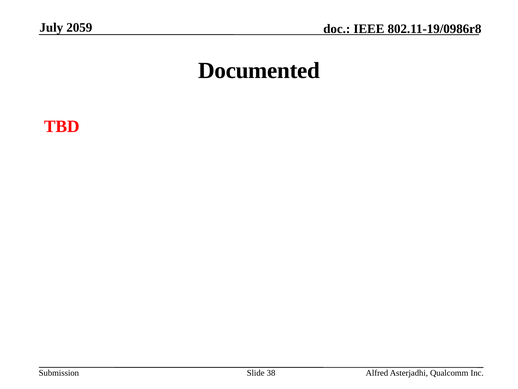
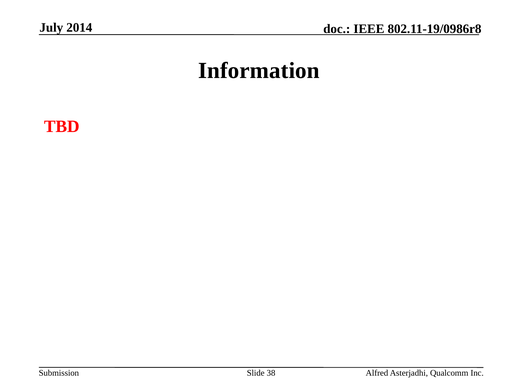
2059: 2059 -> 2014 (79, 27)
Documented: Documented -> Information (259, 71)
